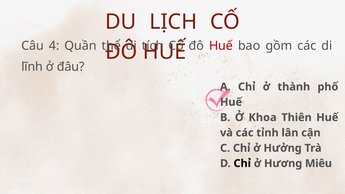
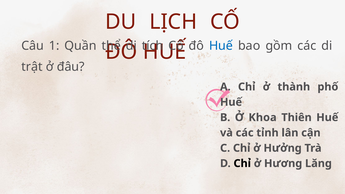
4: 4 -> 1 (54, 46)
Huế colour: red -> blue (221, 46)
lĩnh: lĩnh -> trật (32, 67)
Miêu: Miêu -> Lăng (318, 163)
